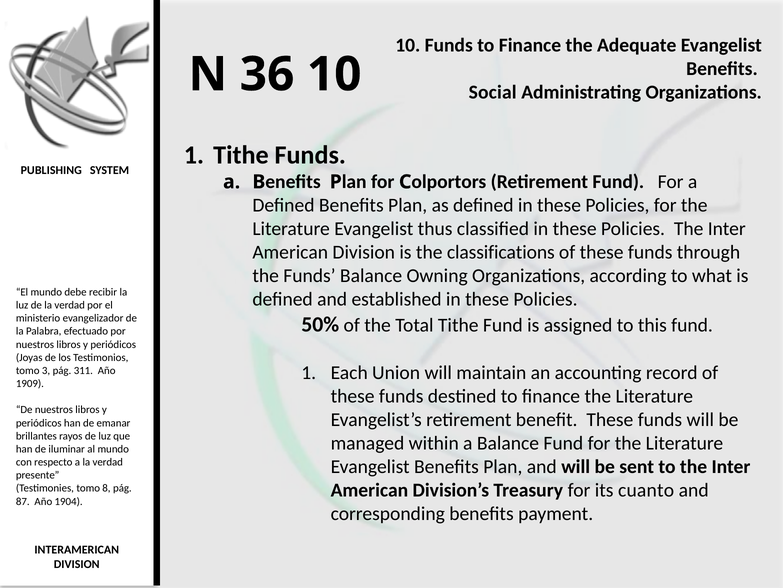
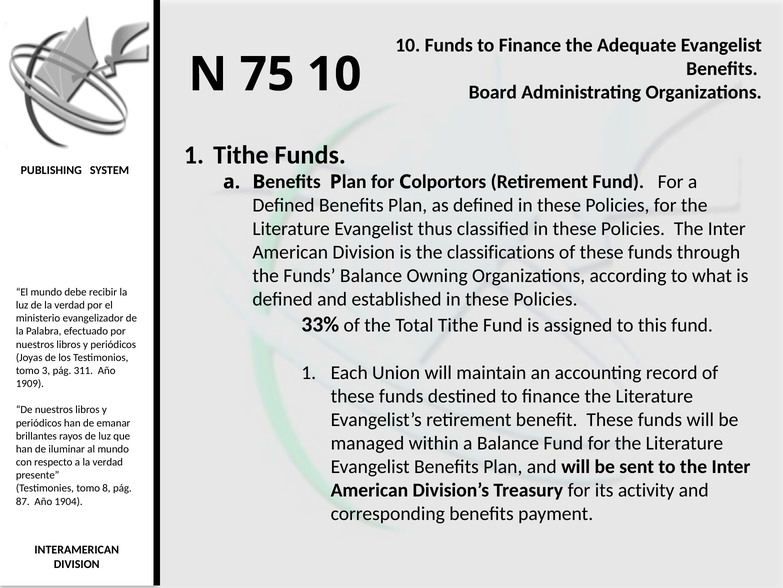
36: 36 -> 75 (267, 74)
Social: Social -> Board (493, 92)
50%: 50% -> 33% (320, 324)
cuanto: cuanto -> activity (646, 490)
